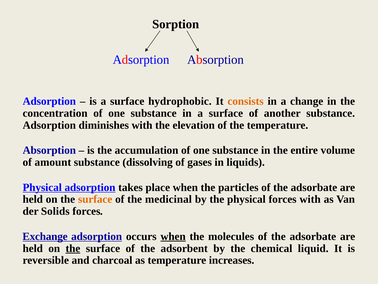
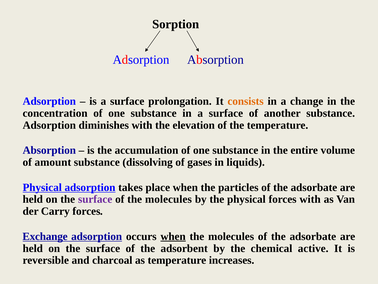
hydrophobic: hydrophobic -> prolongation (180, 101)
surface colour: orange -> purple (95, 199)
of the medicinal: medicinal -> molecules (168, 199)
Solids: Solids -> Carry (55, 211)
the underline: present -> none (73, 248)
liquid: liquid -> active (313, 248)
